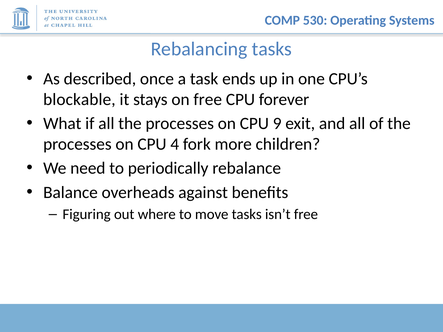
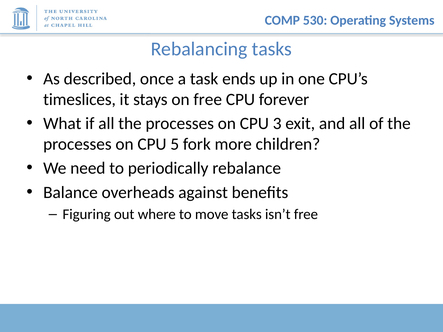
blockable: blockable -> timeslices (80, 99)
9: 9 -> 3 (277, 124)
4: 4 -> 5 (175, 144)
